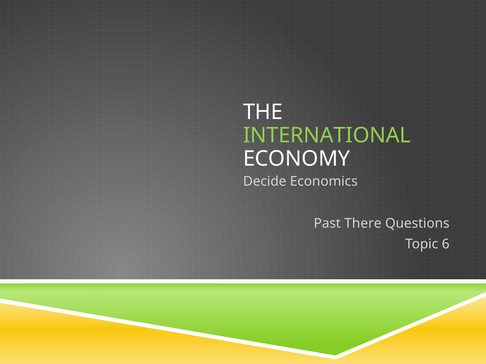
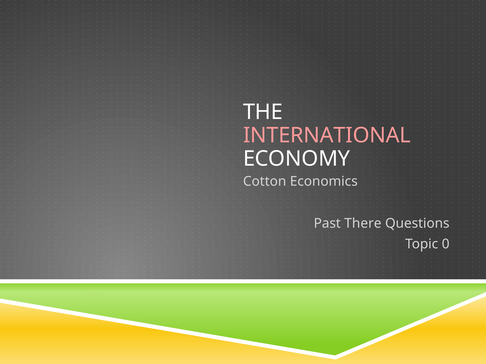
INTERNATIONAL colour: light green -> pink (327, 135)
Decide: Decide -> Cotton (265, 182)
6: 6 -> 0 (446, 245)
